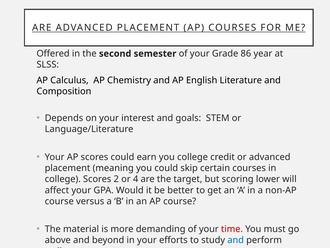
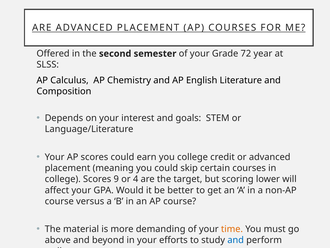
86: 86 -> 72 (246, 54)
2: 2 -> 9 (116, 179)
time colour: red -> orange (232, 229)
